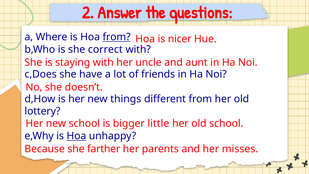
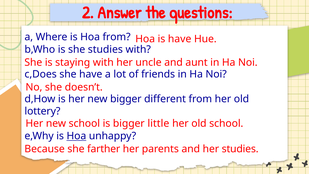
from underline: present -> none (117, 37)
is nicer: nicer -> have (180, 39)
she correct: correct -> studies (105, 49)
new things: things -> bigger (126, 99)
her misses: misses -> studies (240, 149)
